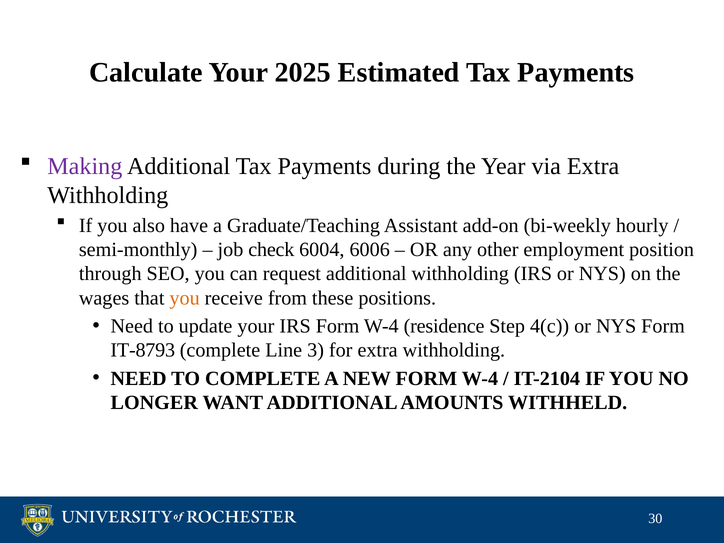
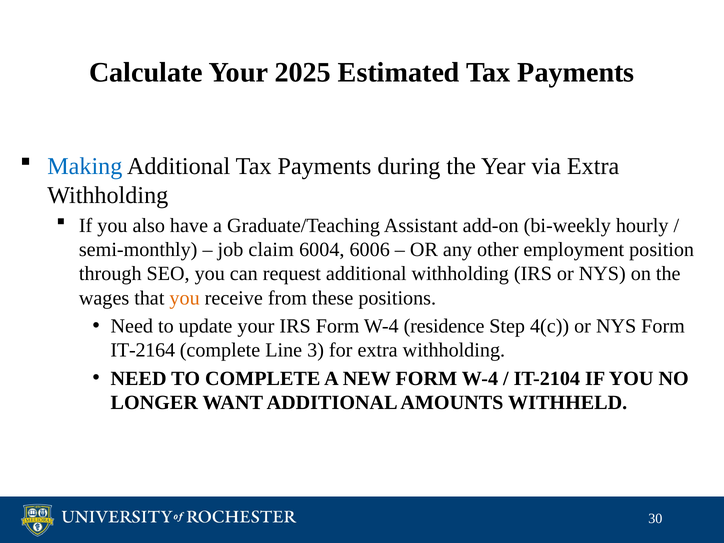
Making colour: purple -> blue (85, 166)
check: check -> claim (271, 250)
IT-8793: IT-8793 -> IT-2164 (143, 350)
